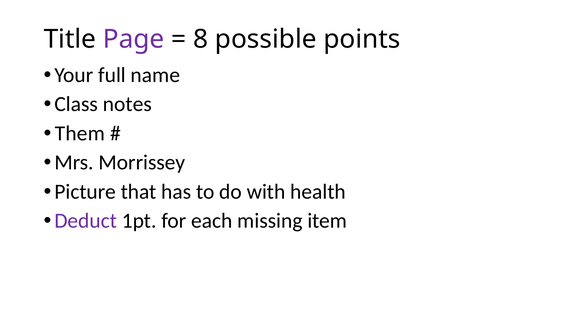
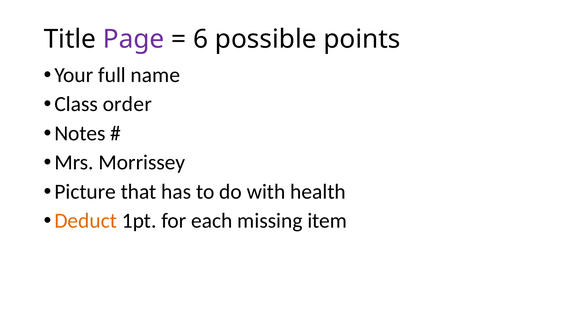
8: 8 -> 6 (201, 39)
notes: notes -> order (127, 104)
Them: Them -> Notes (80, 134)
Deduct colour: purple -> orange (86, 221)
